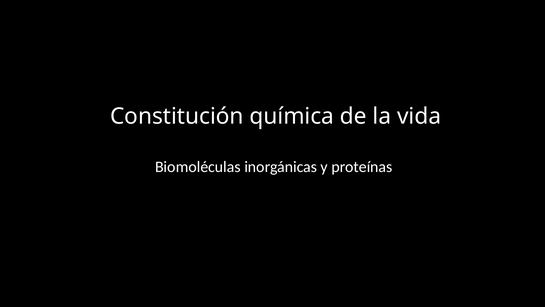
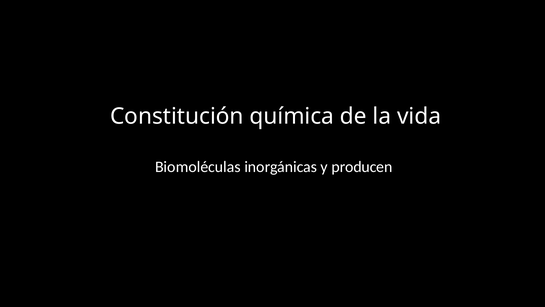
proteínas: proteínas -> producen (362, 167)
